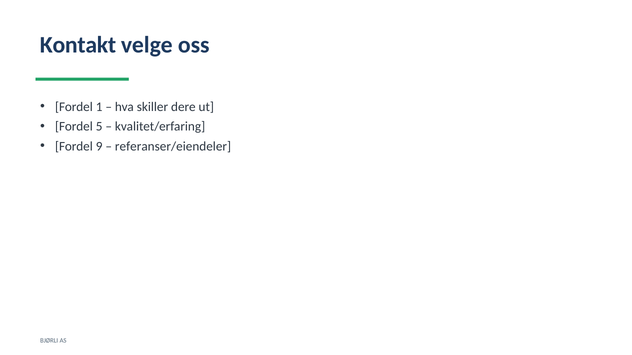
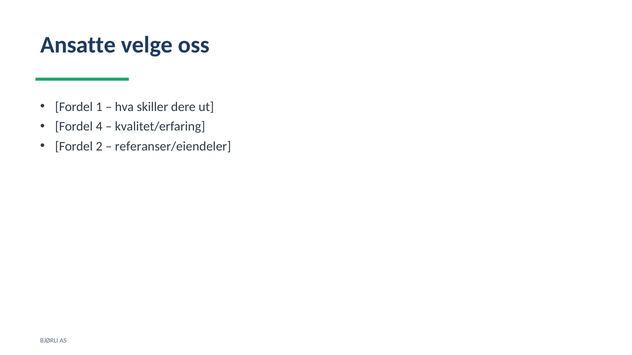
Kontakt: Kontakt -> Ansatte (78, 45)
5: 5 -> 4 (99, 127)
9: 9 -> 2 (99, 147)
